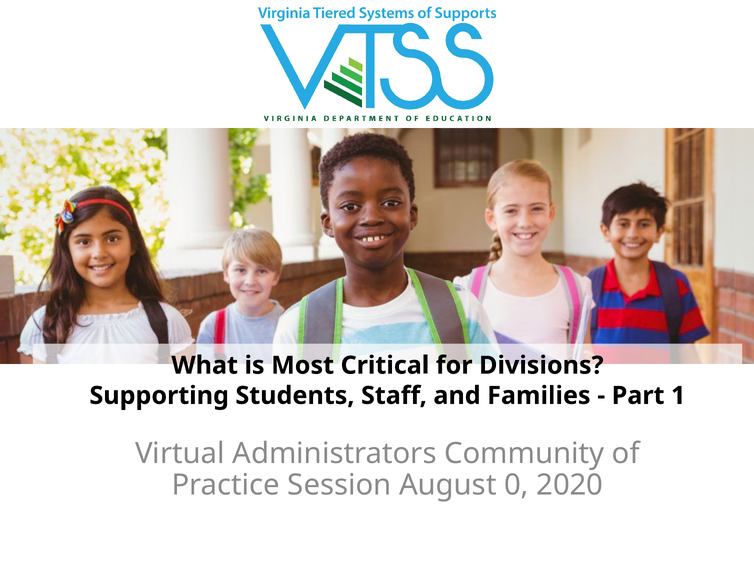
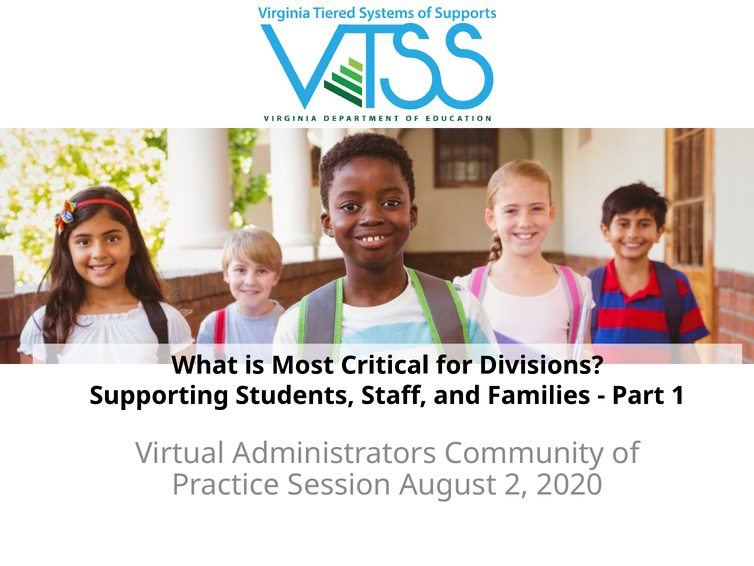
0: 0 -> 2 (516, 485)
